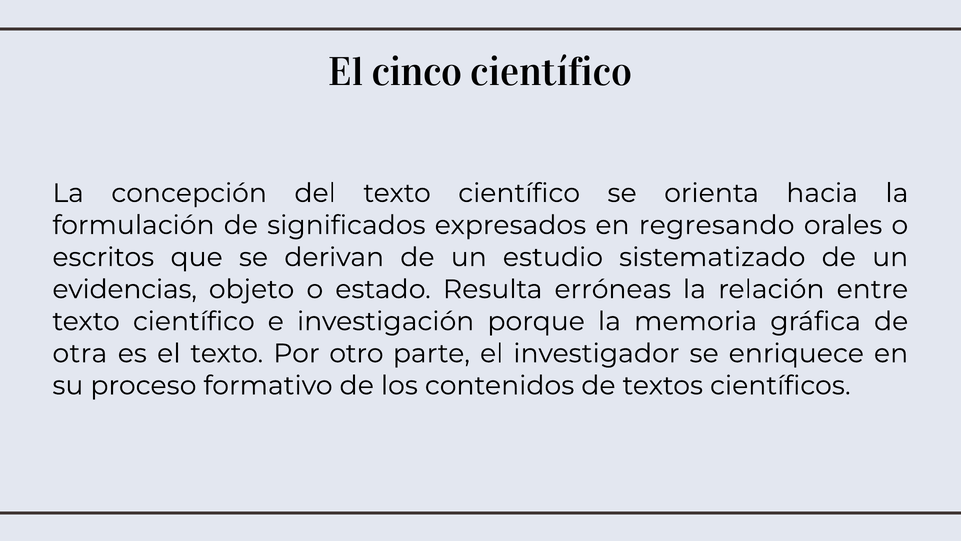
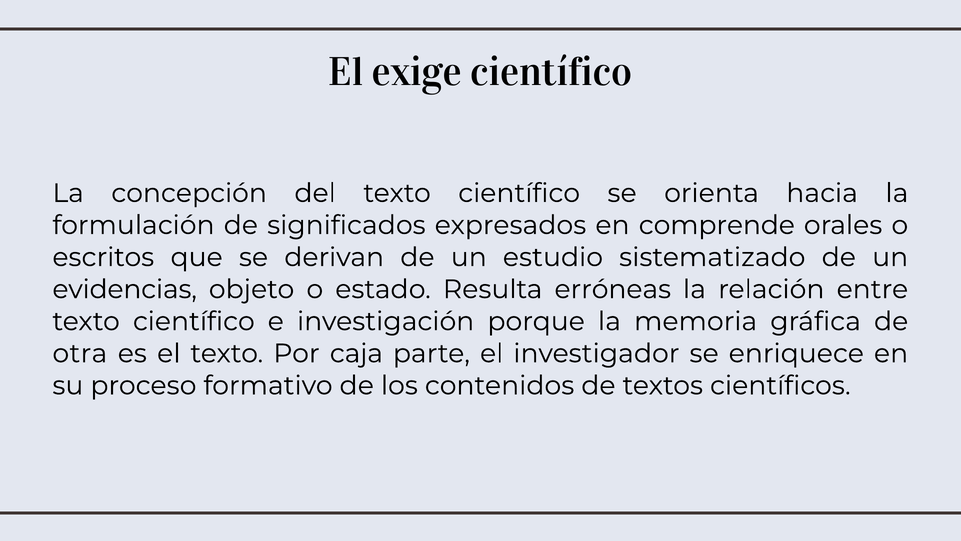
cinco: cinco -> exige (417, 72)
regresando: regresando -> comprende (717, 225)
otro: otro -> caja (356, 353)
